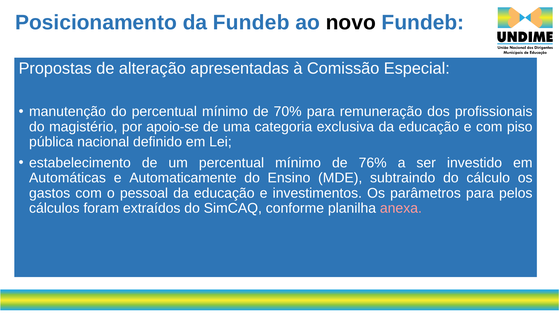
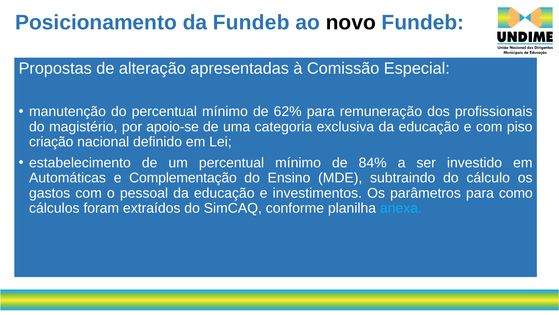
70%: 70% -> 62% (288, 111)
pública: pública -> criação (51, 142)
76%: 76% -> 84% (373, 163)
Automaticamente: Automaticamente -> Complementação (183, 178)
pelos: pelos -> como (516, 193)
anexa colour: pink -> light blue (401, 208)
